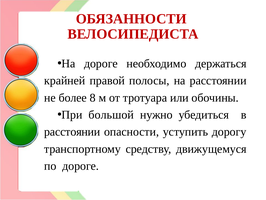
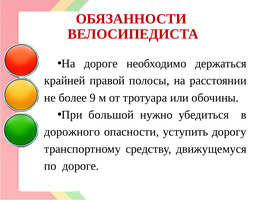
8: 8 -> 9 (93, 97)
расстоянии: расстоянии -> дорожного (72, 132)
